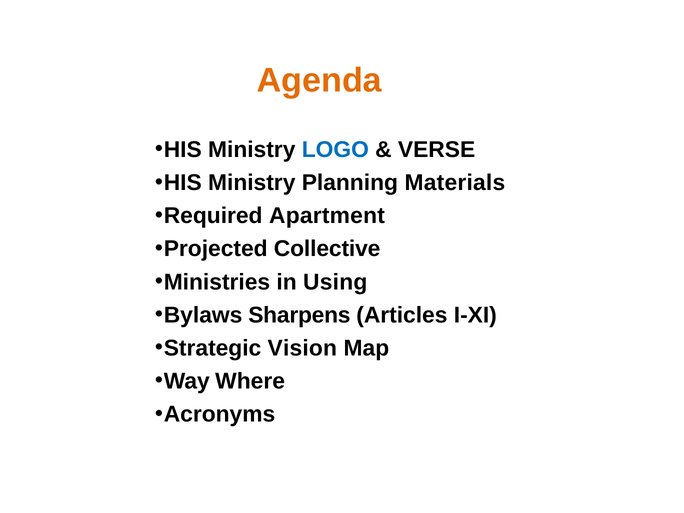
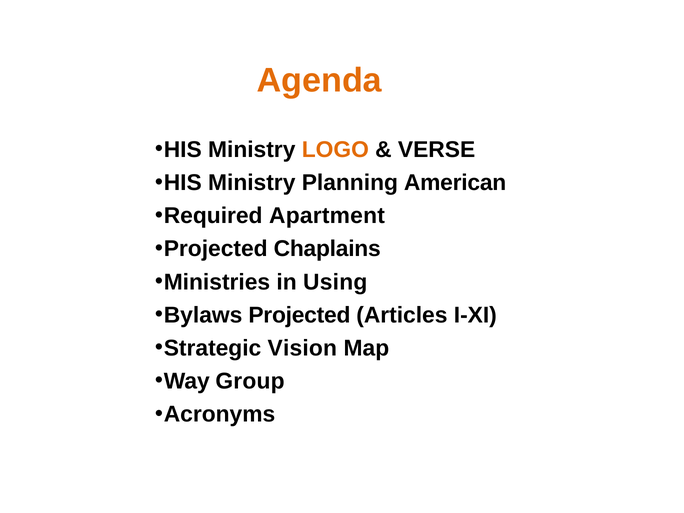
LOGO colour: blue -> orange (335, 150)
Materials: Materials -> American (455, 183)
Collective: Collective -> Chaplains (327, 249)
Bylaws Sharpens: Sharpens -> Projected (299, 315)
Where: Where -> Group (250, 381)
